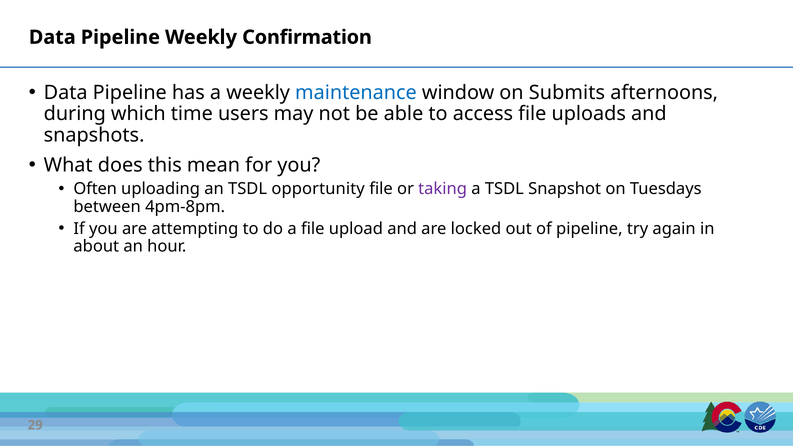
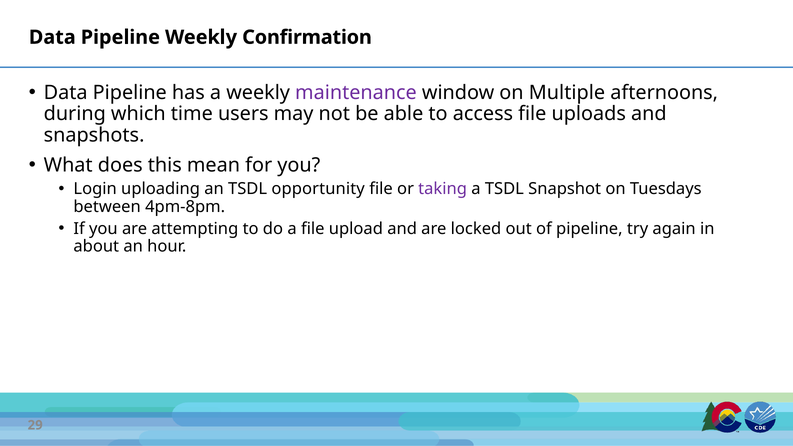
maintenance colour: blue -> purple (356, 93)
Submits: Submits -> Multiple (567, 93)
Often: Often -> Login (95, 189)
